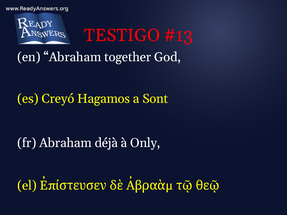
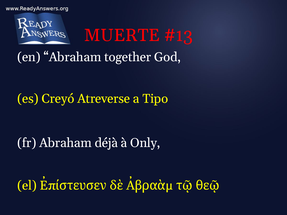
TESTIGO: TESTIGO -> MUERTE (122, 35)
Hagamos: Hagamos -> Atreverse (104, 99)
Sont: Sont -> Tipo (155, 99)
